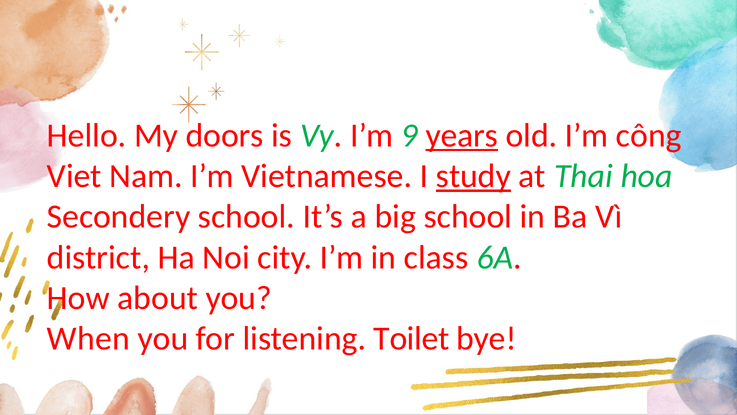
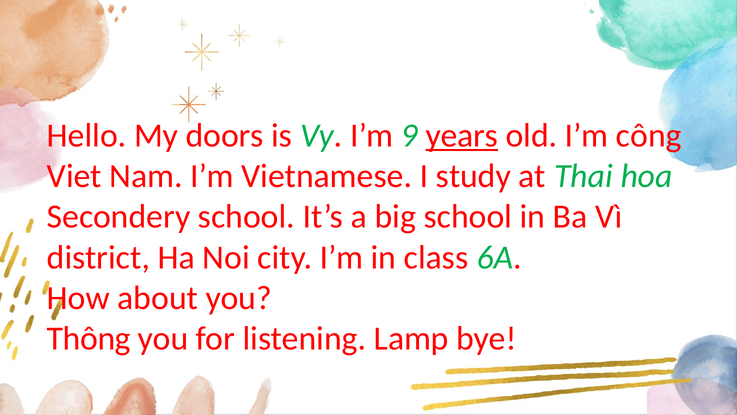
study underline: present -> none (473, 176)
When: When -> Thông (89, 338)
Toilet: Toilet -> Lamp (411, 338)
